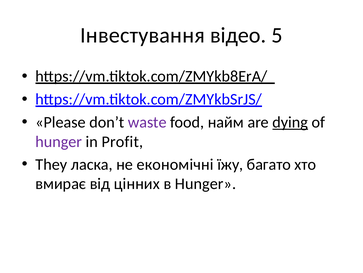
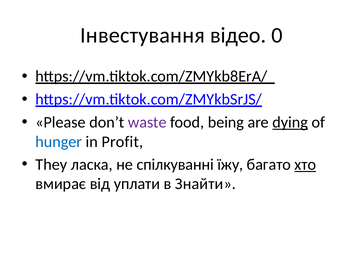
5: 5 -> 0 (277, 35)
найм: найм -> being (226, 122)
hunger colour: purple -> blue (59, 141)
економічні: економічні -> спілкуванні (175, 164)
хто underline: none -> present (305, 164)
цінних: цінних -> уплати (137, 183)
в Hunger: Hunger -> Знайти (206, 183)
